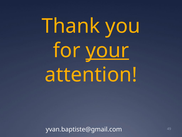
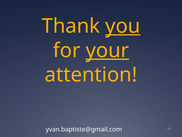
you underline: none -> present (123, 26)
